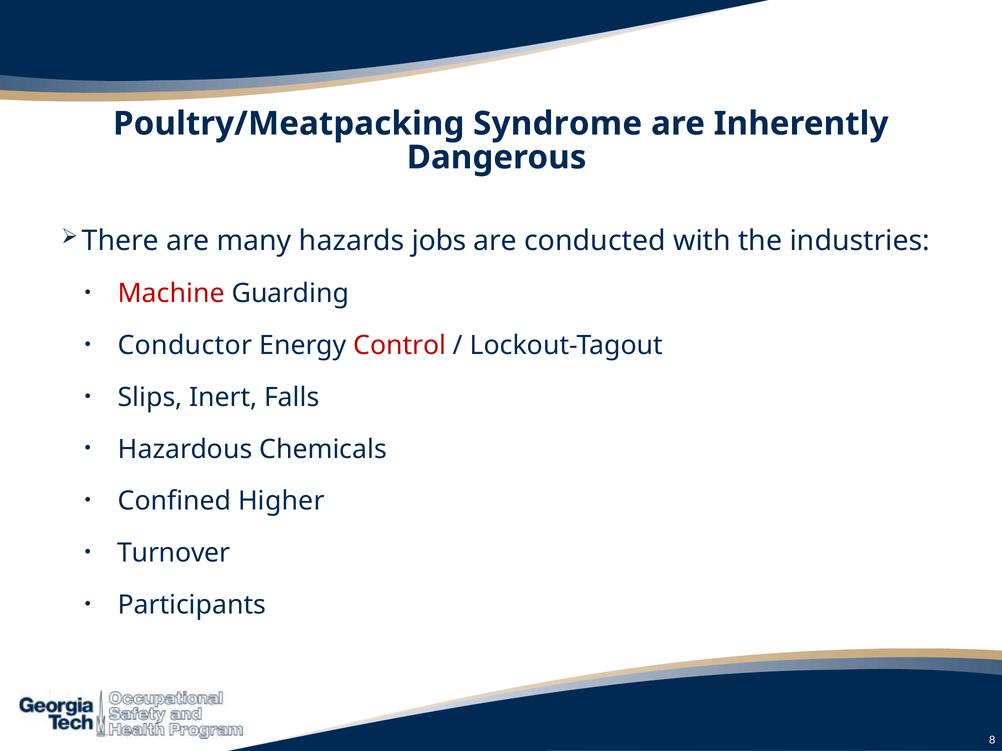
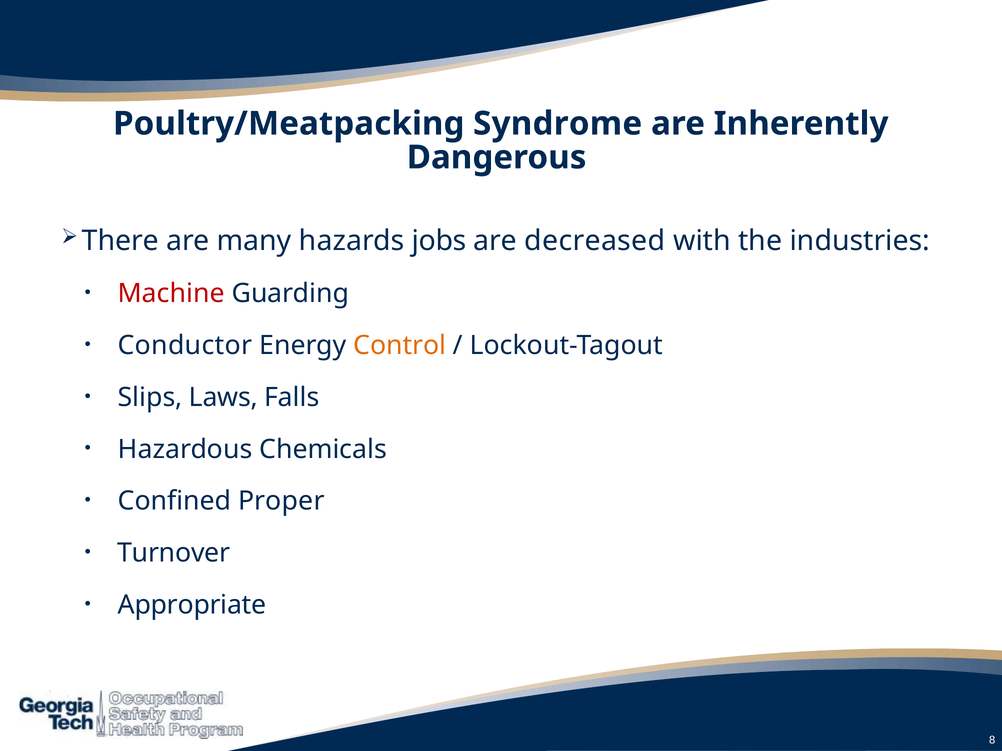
conducted: conducted -> decreased (595, 241)
Control colour: red -> orange (400, 346)
Inert: Inert -> Laws (223, 398)
Higher: Higher -> Proper (281, 501)
Participants: Participants -> Appropriate (192, 605)
